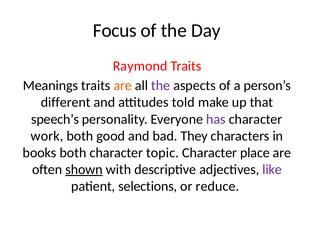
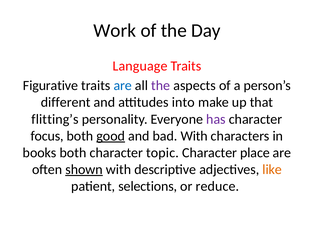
Focus: Focus -> Work (115, 30)
Raymond: Raymond -> Language (140, 66)
Meanings: Meanings -> Figurative (51, 85)
are colour: orange -> blue (123, 85)
told: told -> into (183, 102)
speech’s: speech’s -> flitting’s (55, 119)
work: work -> focus (47, 136)
good underline: none -> present (111, 136)
bad They: They -> With (194, 136)
like colour: purple -> orange (272, 169)
